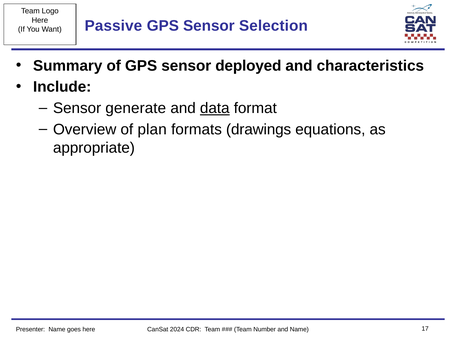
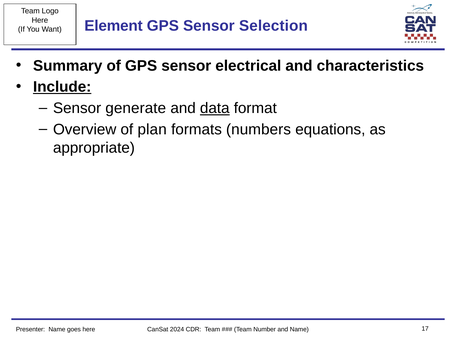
Passive: Passive -> Element (114, 26)
deployed: deployed -> electrical (248, 66)
Include underline: none -> present (62, 87)
drawings: drawings -> numbers (259, 129)
